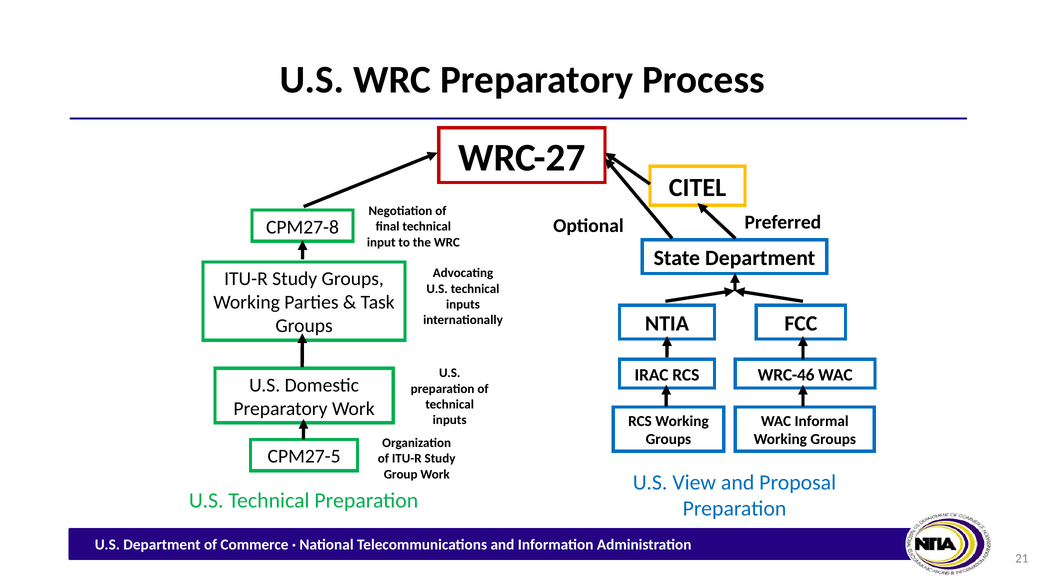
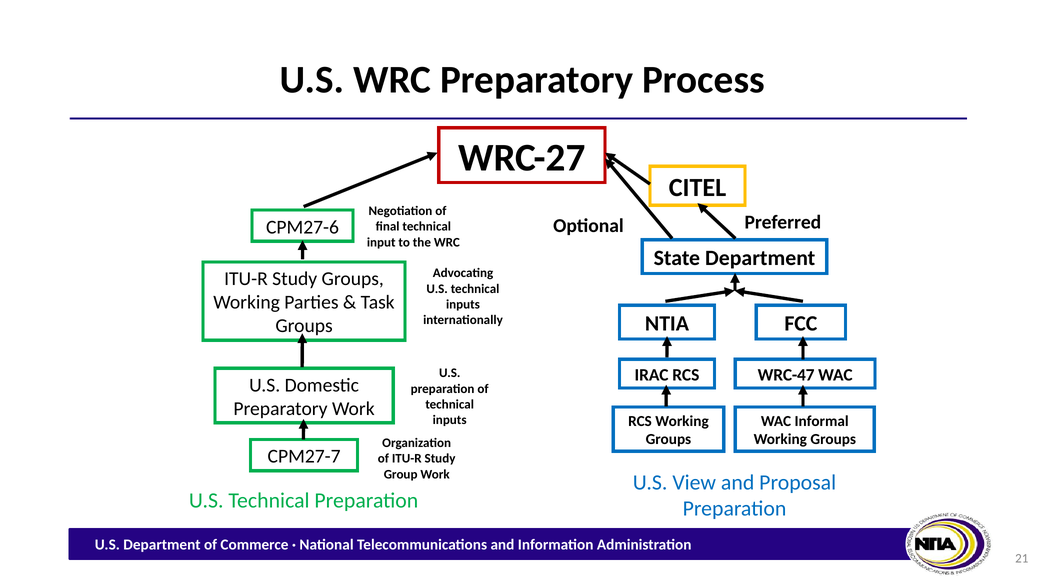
CPM27-8: CPM27-8 -> CPM27-6 (303, 227)
WRC-46: WRC-46 -> WRC-47 (786, 375)
CPM27-5: CPM27-5 -> CPM27-7 (304, 456)
